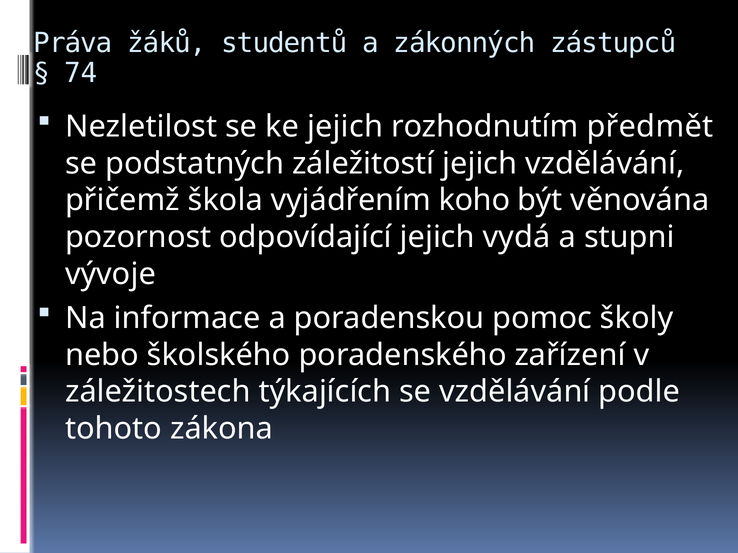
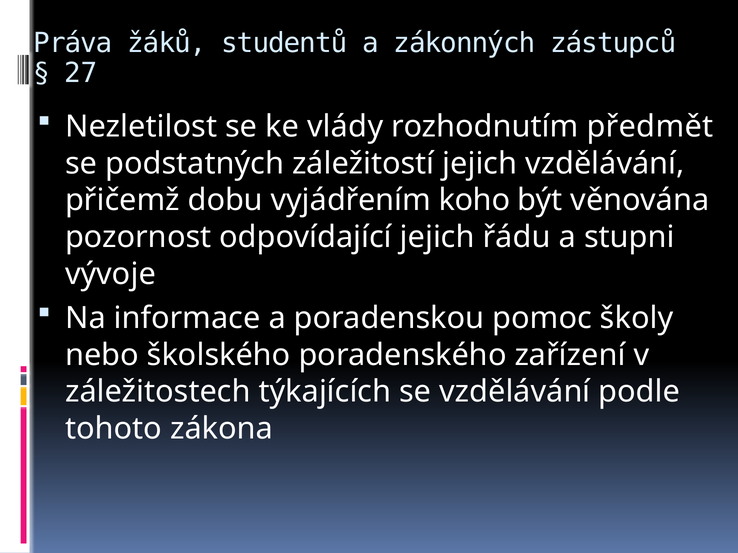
74: 74 -> 27 (81, 73)
ke jejich: jejich -> vlády (345, 127)
škola: škola -> dobu (225, 200)
vydá: vydá -> řádu (517, 237)
